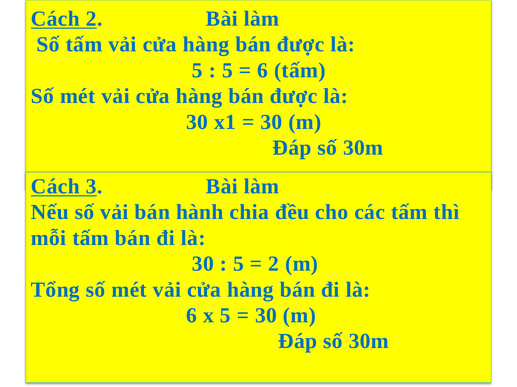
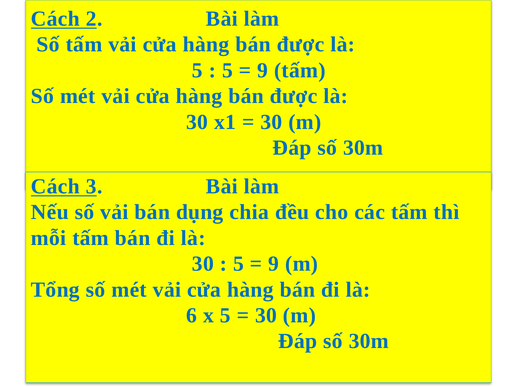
6: 6 -> 9 (263, 70)
hành: hành -> dụng (200, 213)
2: 2 -> 9 (274, 264)
